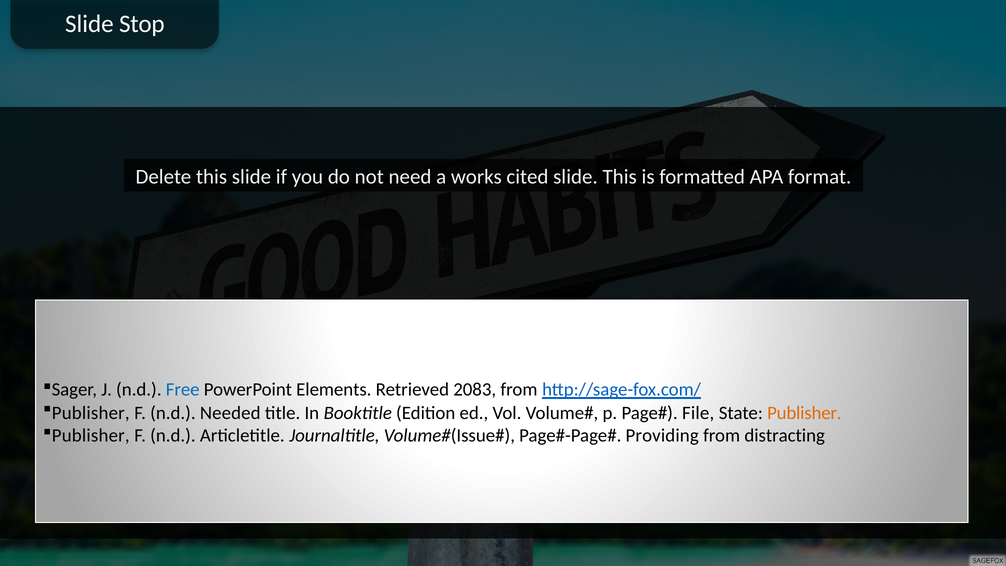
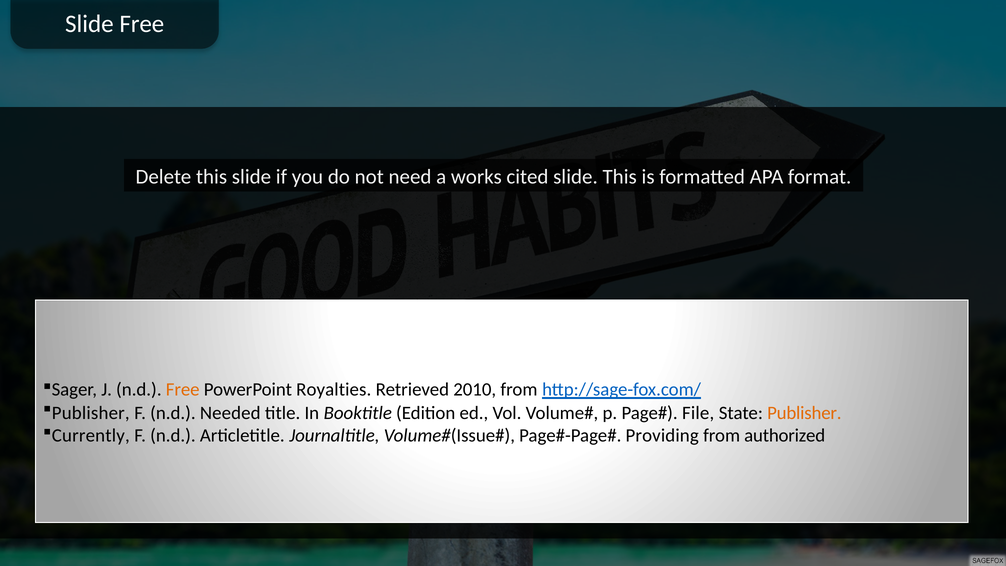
Slide Stop: Stop -> Free (142, 24)
Free colour: blue -> orange (183, 390)
Elements: Elements -> Royalties (334, 390)
2083: 2083 -> 2010 (475, 390)
Publisher: Publisher -> Currently (91, 435)
distracting: distracting -> authorized (785, 435)
